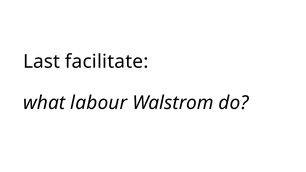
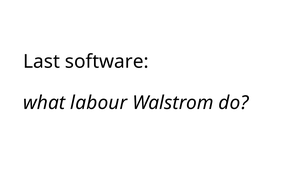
facilitate: facilitate -> software (107, 62)
